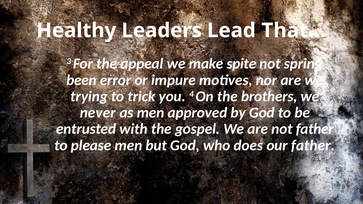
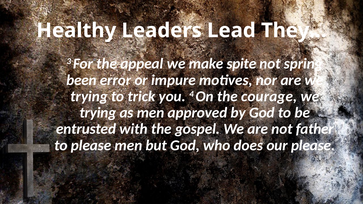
That…: That… -> They… (294, 30)
brothers: brothers -> courage (269, 96)
never: never -> trying (98, 113)
our father: father -> please (313, 145)
